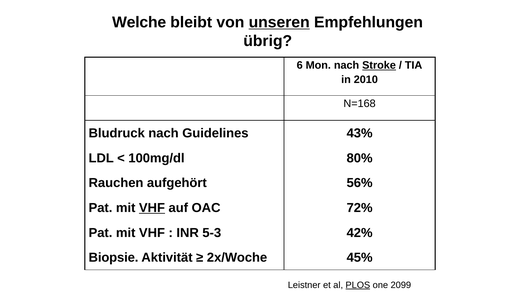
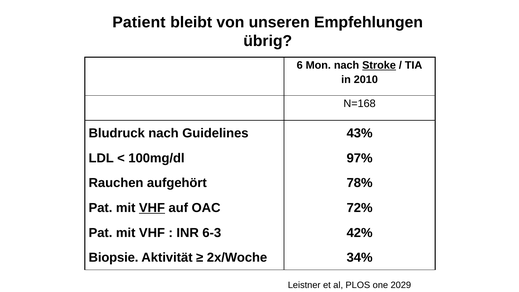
Welche: Welche -> Patient (139, 22)
unseren underline: present -> none (279, 22)
80%: 80% -> 97% (360, 158)
56%: 56% -> 78% (360, 183)
5-3: 5-3 -> 6-3 (212, 233)
45%: 45% -> 34% (360, 258)
PLOS underline: present -> none (358, 285)
2099: 2099 -> 2029 (401, 285)
